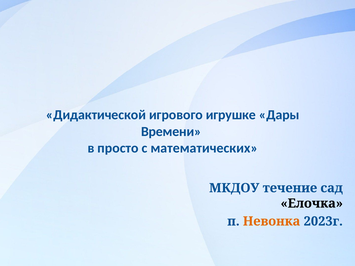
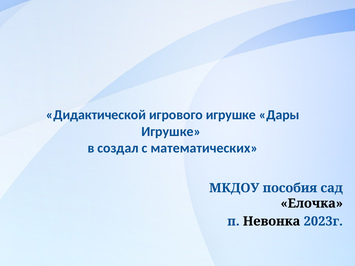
Времени: Времени -> Игрушке (171, 132)
просто: просто -> создал (118, 148)
течение: течение -> пособия (290, 188)
Невонка colour: orange -> black (272, 221)
